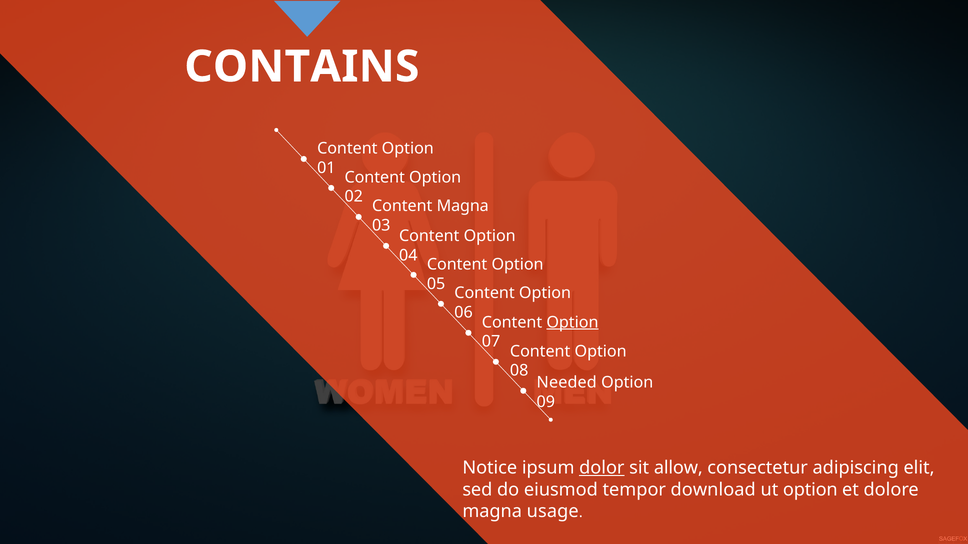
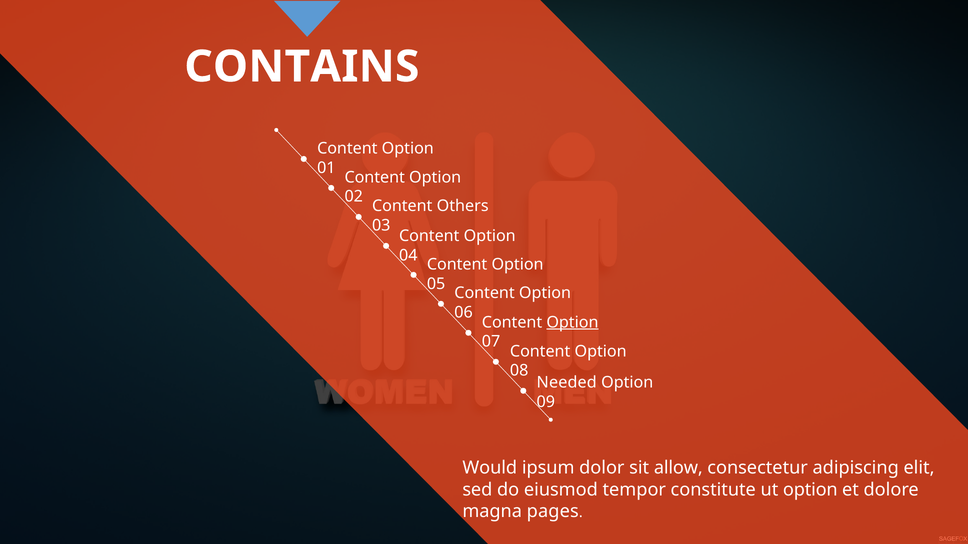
Content Magna: Magna -> Others (463, 206)
Notice: Notice -> Would (490, 468)
dolor underline: present -> none (602, 468)
download: download -> constitute (713, 490)
usage: usage -> pages (553, 512)
